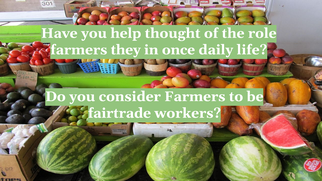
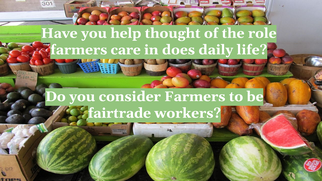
they: they -> care (126, 50)
once: once -> does (178, 50)
